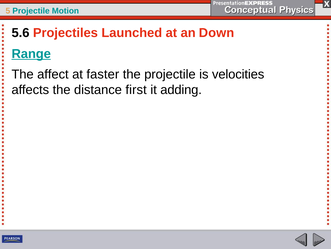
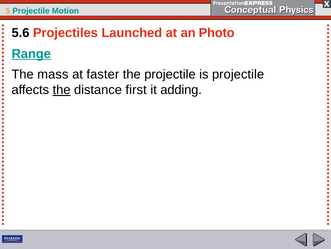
Down: Down -> Photo (217, 33)
affect: affect -> mass (53, 74)
is velocities: velocities -> projectile (238, 74)
the underline: none -> present (62, 90)
